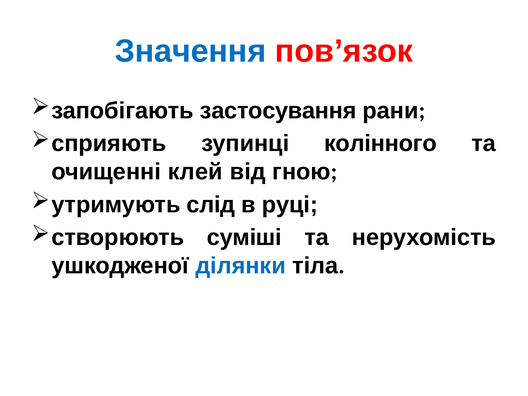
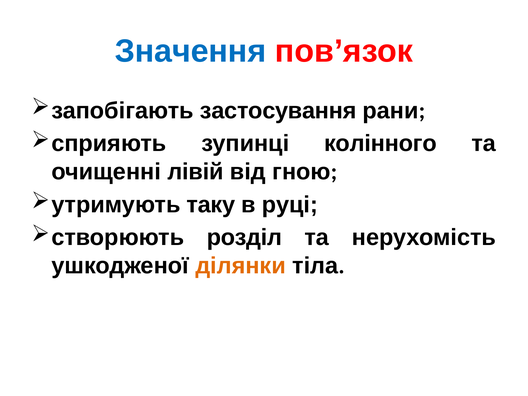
клей: клей -> лівій (196, 172)
слід: слід -> таку (211, 205)
суміші: суміші -> розділ (244, 237)
ділянки colour: blue -> orange (241, 266)
